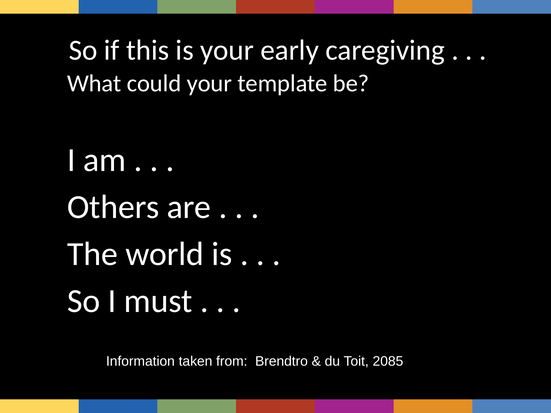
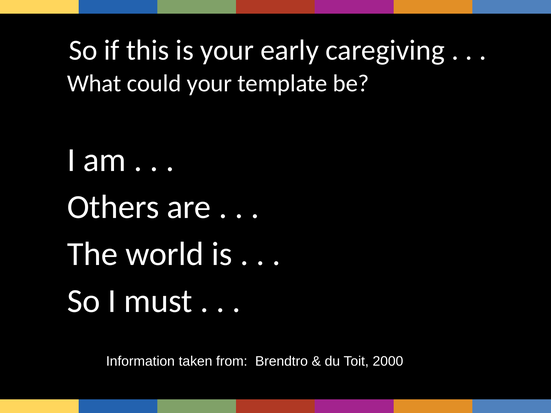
2085: 2085 -> 2000 (388, 362)
